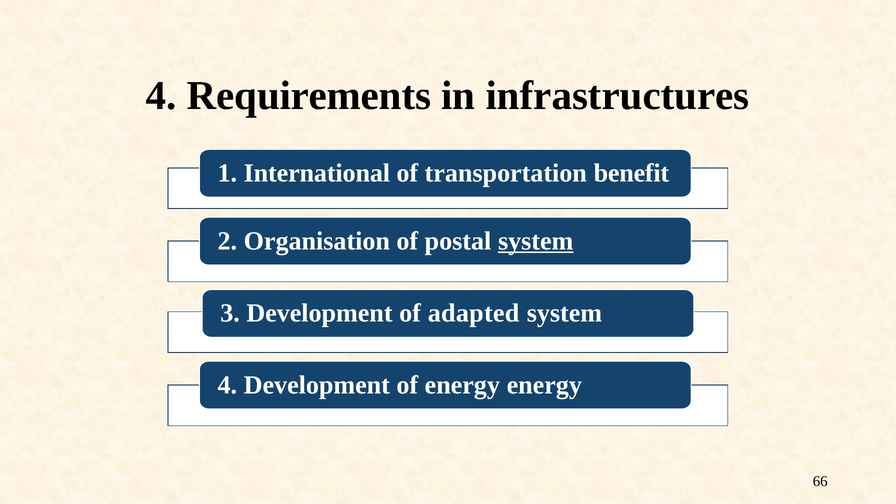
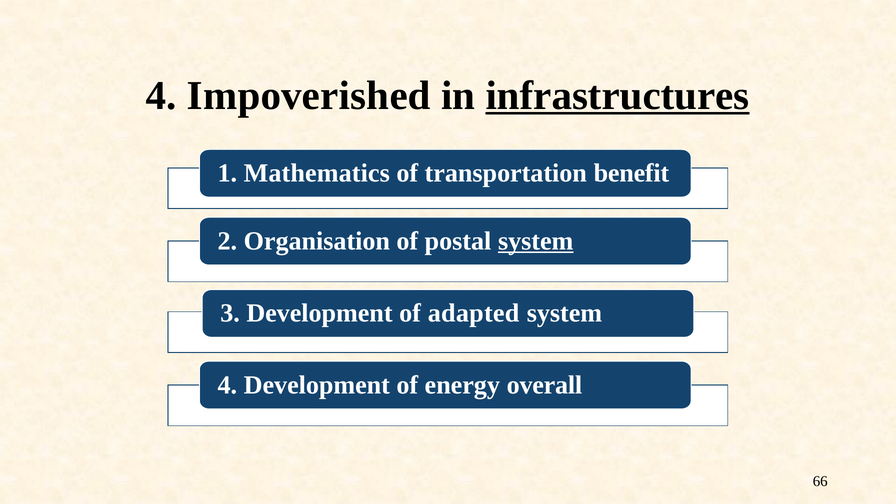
Requirements: Requirements -> Impoverished (309, 96)
infrastructures underline: none -> present (617, 96)
International: International -> Mathematics (317, 173)
energy energy: energy -> overall (544, 385)
